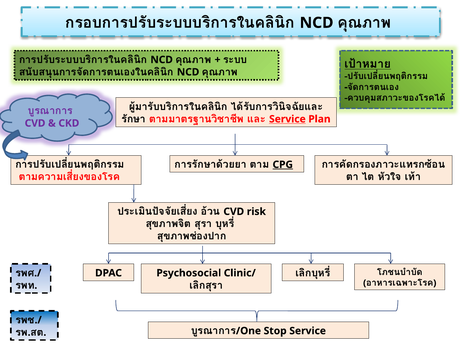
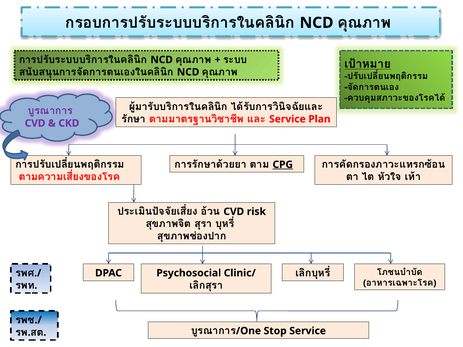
Service underline: present -> none (287, 119)
